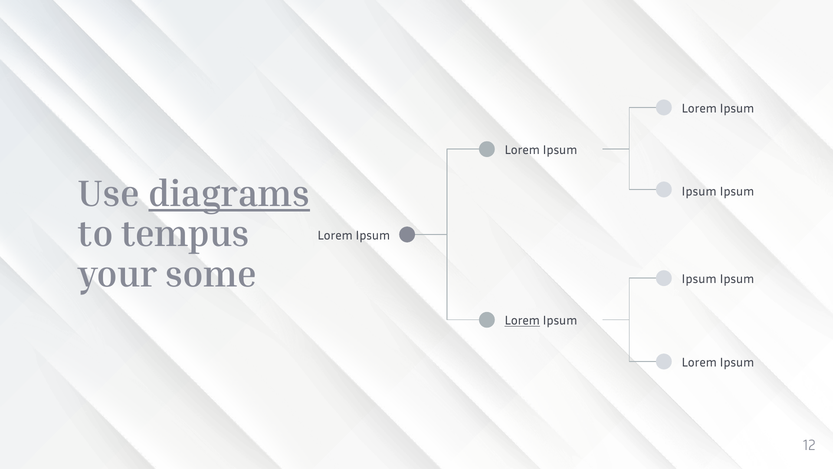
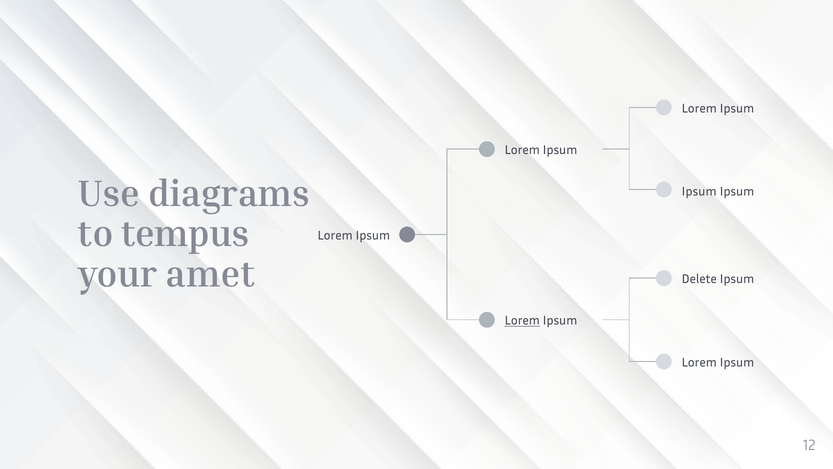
diagrams underline: present -> none (229, 194)
some: some -> amet (211, 274)
Ipsum: Ipsum -> Delete (699, 279)
